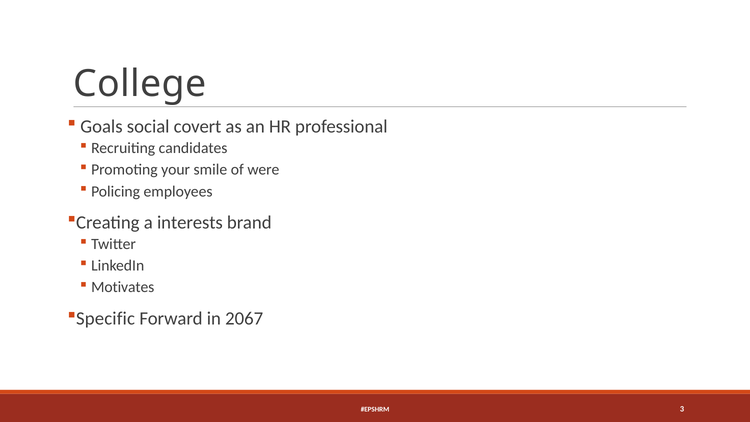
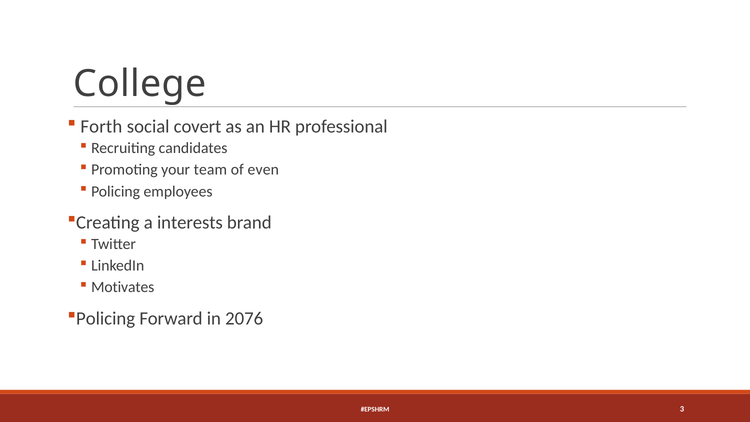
Goals: Goals -> Forth (101, 126)
smile: smile -> team (210, 170)
were: were -> even (263, 170)
Specific: Specific -> Policing (106, 318)
2067: 2067 -> 2076 (244, 318)
